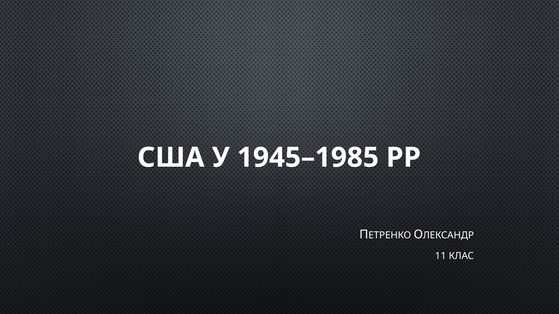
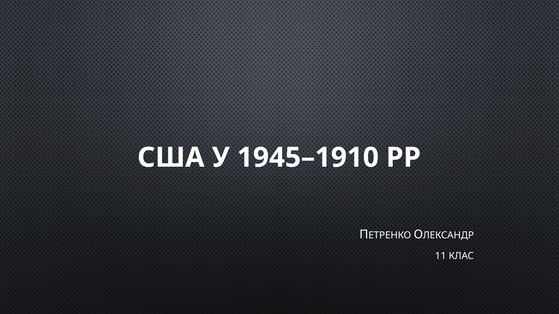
1945–1985: 1945–1985 -> 1945–1910 (308, 158)
